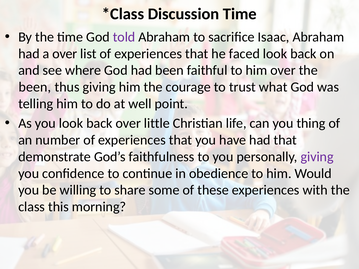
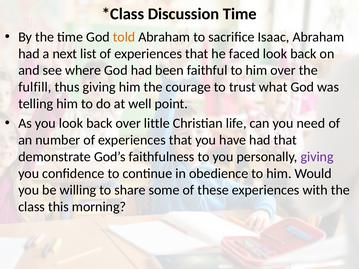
told colour: purple -> orange (124, 37)
a over: over -> next (65, 54)
been: been -> fulfill (35, 87)
thing: thing -> need (311, 123)
